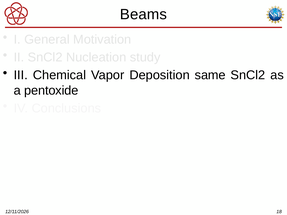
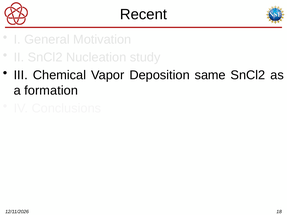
Beams: Beams -> Recent (143, 14)
pentoxide: pentoxide -> formation (51, 91)
